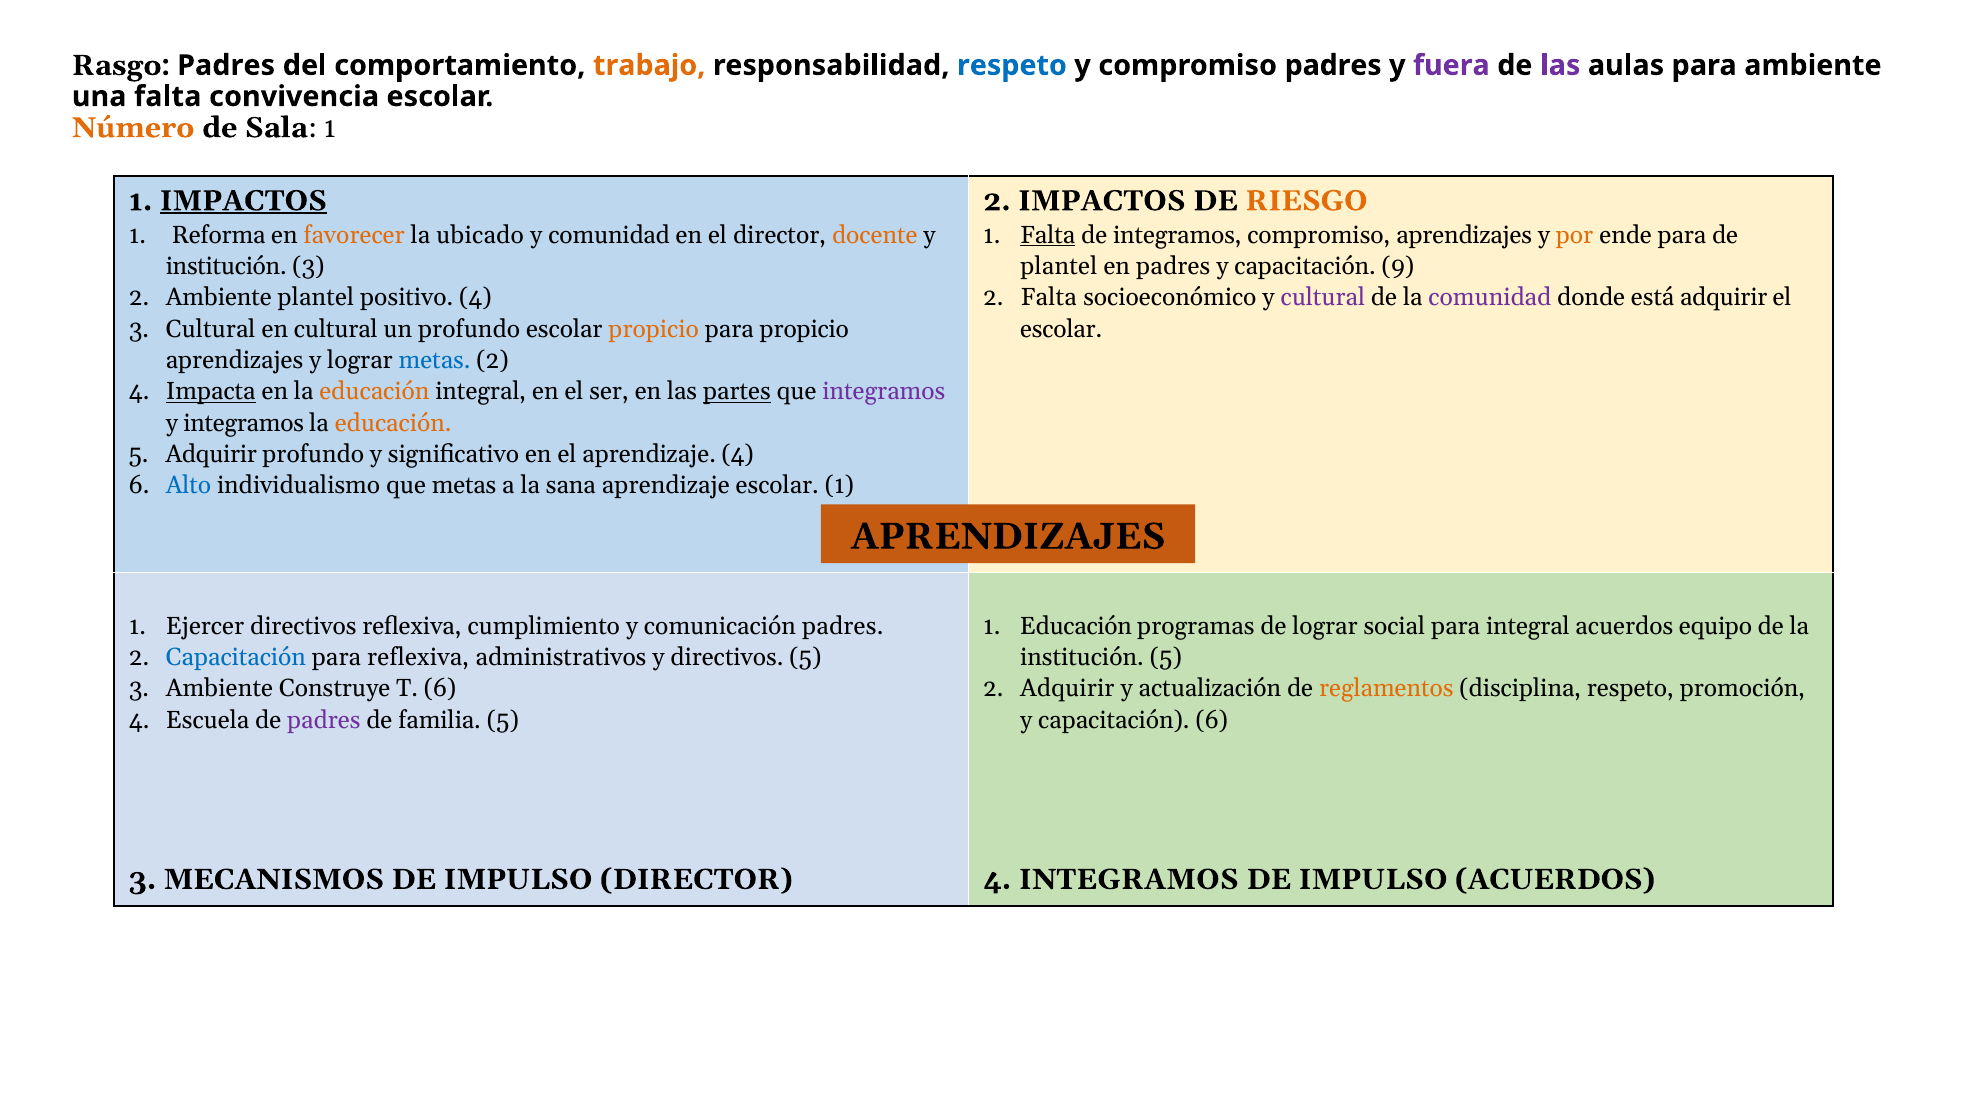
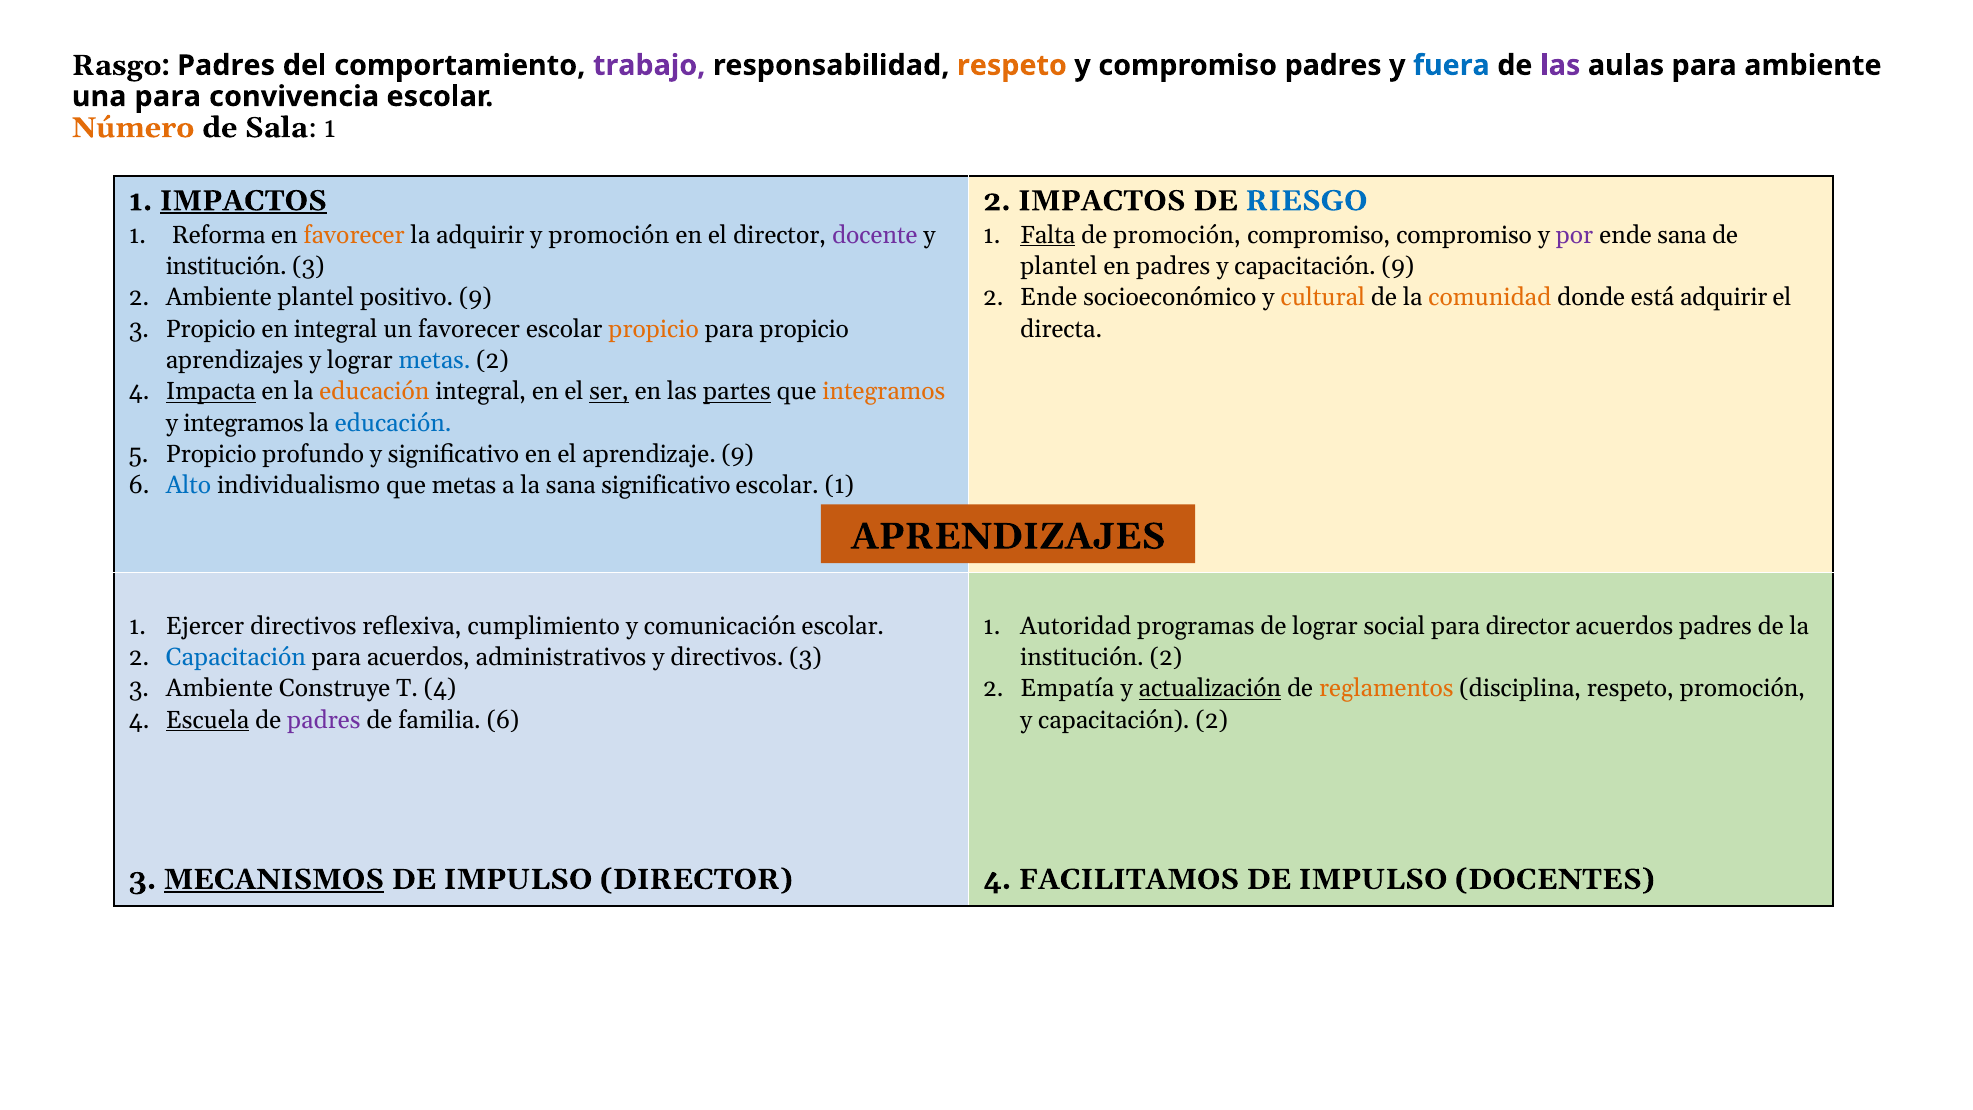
trabajo colour: orange -> purple (649, 65)
respeto colour: blue -> orange (1012, 65)
fuera colour: purple -> blue (1451, 65)
una falta: falta -> para (168, 97)
RIESGO colour: orange -> blue (1306, 201)
la ubicado: ubicado -> adquirir (480, 235)
y comunidad: comunidad -> promoción (609, 235)
docente colour: orange -> purple (875, 235)
de integramos: integramos -> promoción (1177, 235)
compromiso aprendizajes: aprendizajes -> compromiso (1464, 235)
por colour: orange -> purple (1575, 235)
ende para: para -> sana (1682, 235)
positivo 4: 4 -> 9 (475, 298)
2 Falta: Falta -> Ende (1049, 298)
cultural colour: purple -> orange (1323, 298)
comunidad colour: purple -> orange (1490, 298)
3 Cultural: Cultural -> Propicio (211, 329)
en cultural: cultural -> integral (336, 329)
un profundo: profundo -> favorecer (469, 329)
escolar: escolar -> directa (1061, 329)
ser underline: none -> present (609, 392)
integramos colour: purple -> orange (884, 392)
educación colour: orange -> blue (393, 423)
5 Adquirir: Adquirir -> Propicio (211, 454)
aprendizaje 4: 4 -> 9 (738, 454)
sana aprendizaje: aprendizaje -> significativo (666, 486)
comunicación padres: padres -> escolar (843, 626)
1 Educación: Educación -> Autoridad (1076, 626)
para integral: integral -> director (1528, 626)
acuerdos equipo: equipo -> padres (1715, 626)
para reflexiva: reflexiva -> acuerdos (418, 657)
directivos 5: 5 -> 3 (805, 657)
institución 5: 5 -> 2 (1166, 657)
T 6: 6 -> 4 (440, 689)
2 Adquirir: Adquirir -> Empatía (1067, 689)
actualización underline: none -> present (1210, 689)
Escuela underline: none -> present (208, 720)
familia 5: 5 -> 6 (503, 720)
capacitación 6: 6 -> 2 (1212, 720)
MECANISMOS underline: none -> present (274, 879)
4 INTEGRAMOS: INTEGRAMOS -> FACILITAMOS (1129, 879)
IMPULSO ACUERDOS: ACUERDOS -> DOCENTES (1555, 879)
